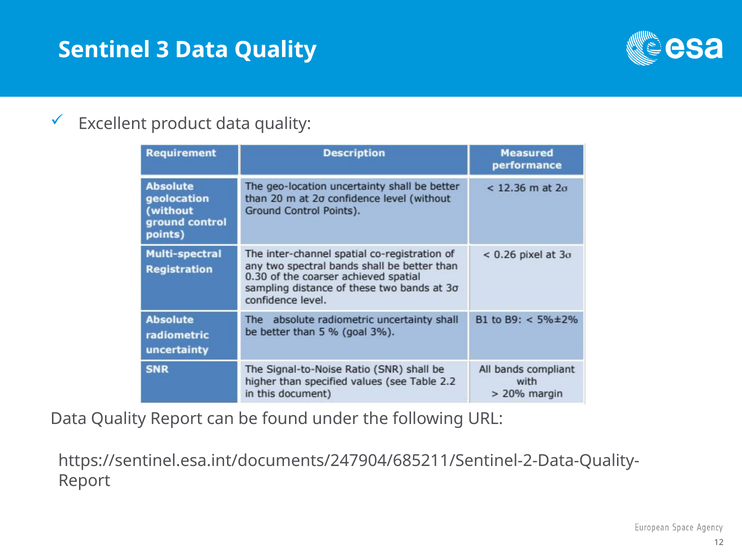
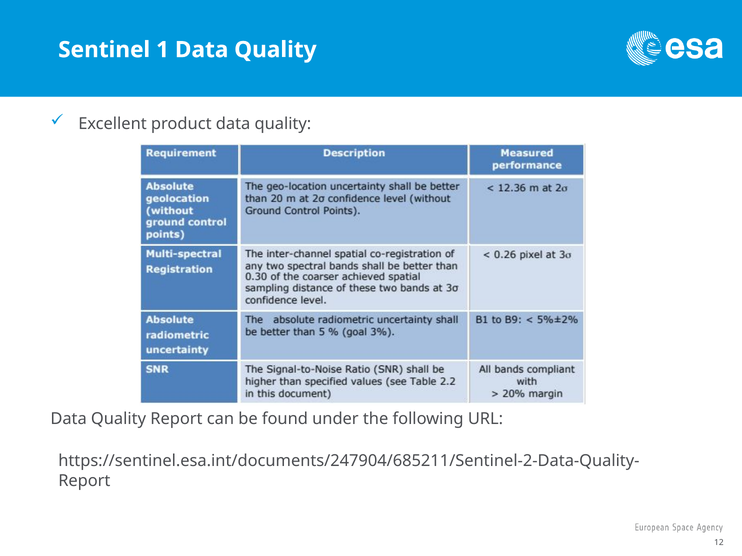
3: 3 -> 1 (163, 50)
